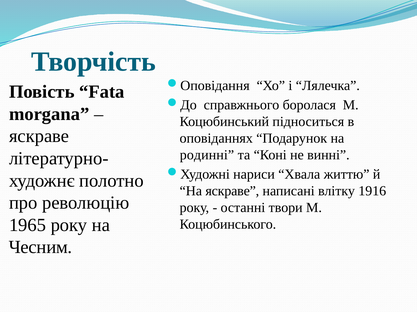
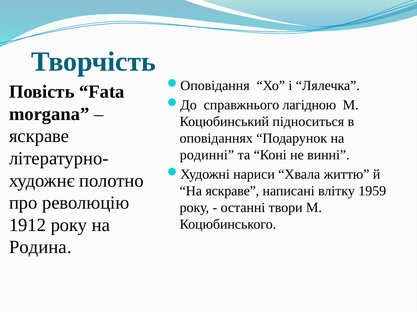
боролася: боролася -> лагідною (309, 105)
1916: 1916 -> 1959 (372, 191)
1965: 1965 -> 1912 (28, 225)
Чесним: Чесним -> Родина (40, 248)
